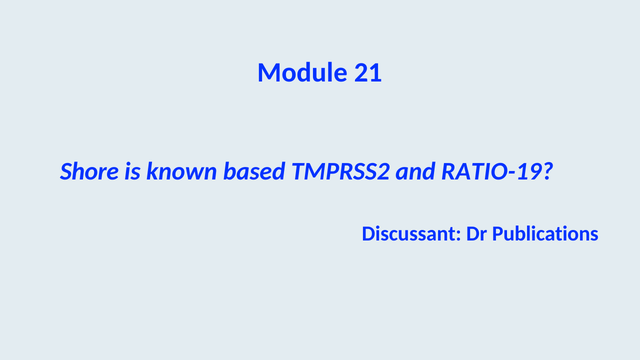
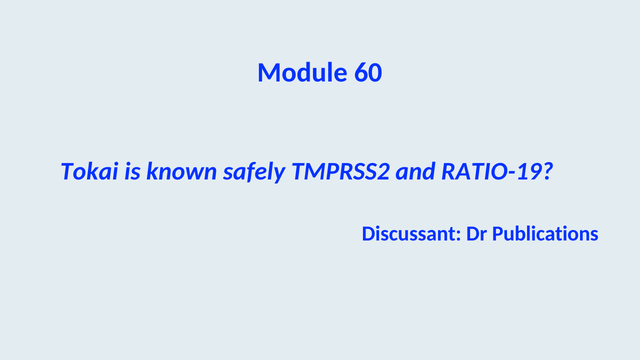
21: 21 -> 60 (368, 73)
Shore: Shore -> Tokai (89, 171)
based: based -> safely (254, 171)
